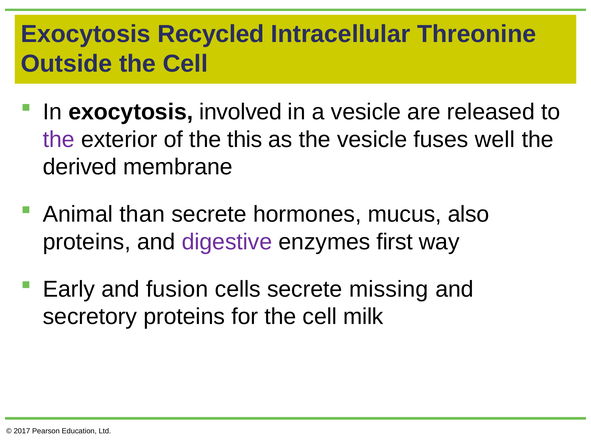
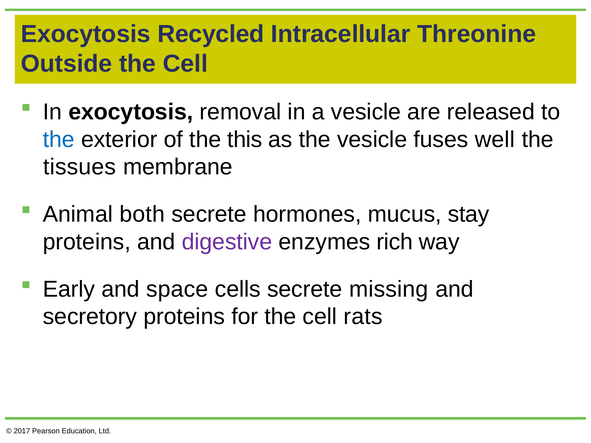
involved: involved -> removal (240, 112)
the colour: purple -> blue (59, 140)
derived: derived -> tissues (80, 167)
than: than -> both (142, 214)
also: also -> stay (468, 214)
first: first -> rich (395, 242)
fusion: fusion -> space (177, 289)
milk: milk -> rats (363, 317)
